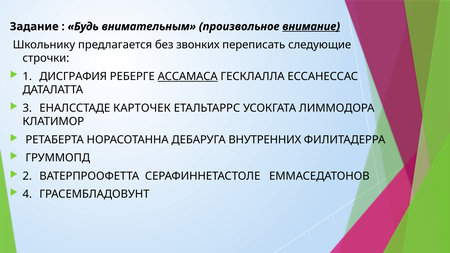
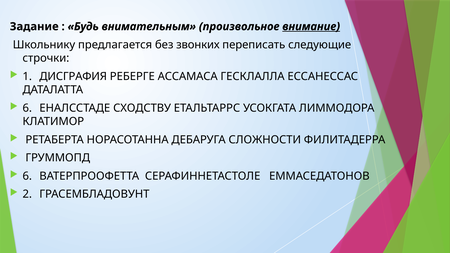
АССАМАСА underline: present -> none (188, 76)
3: 3 -> 6 (27, 108)
КАРТОЧЕК: КАРТОЧЕК -> СХОДСТВУ (142, 108)
ВНУТРЕННИХ: ВНУТРЕННИХ -> СЛОЖНОСТИ (265, 140)
2: 2 -> 6 (27, 176)
4: 4 -> 2 (27, 194)
